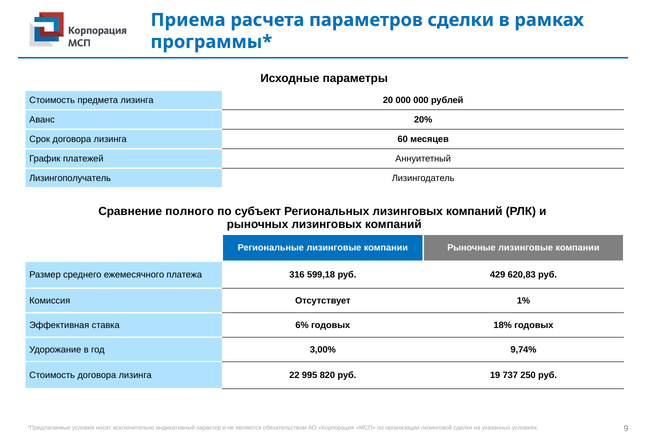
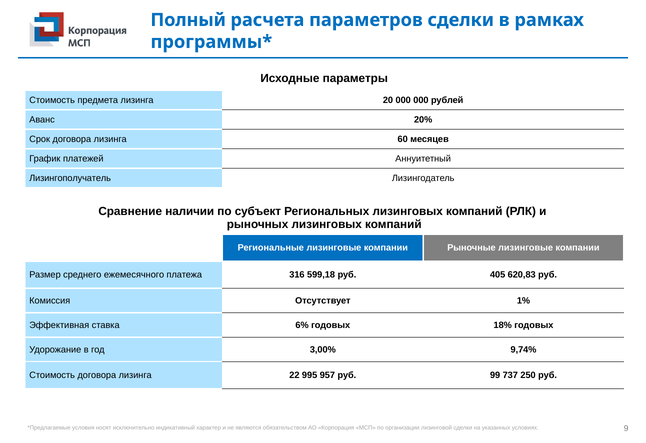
Приема: Приема -> Полный (188, 20)
полного: полного -> наличии (190, 211)
429: 429 -> 405 (498, 275)
820: 820 -> 957 (327, 375)
19: 19 -> 99 (495, 375)
